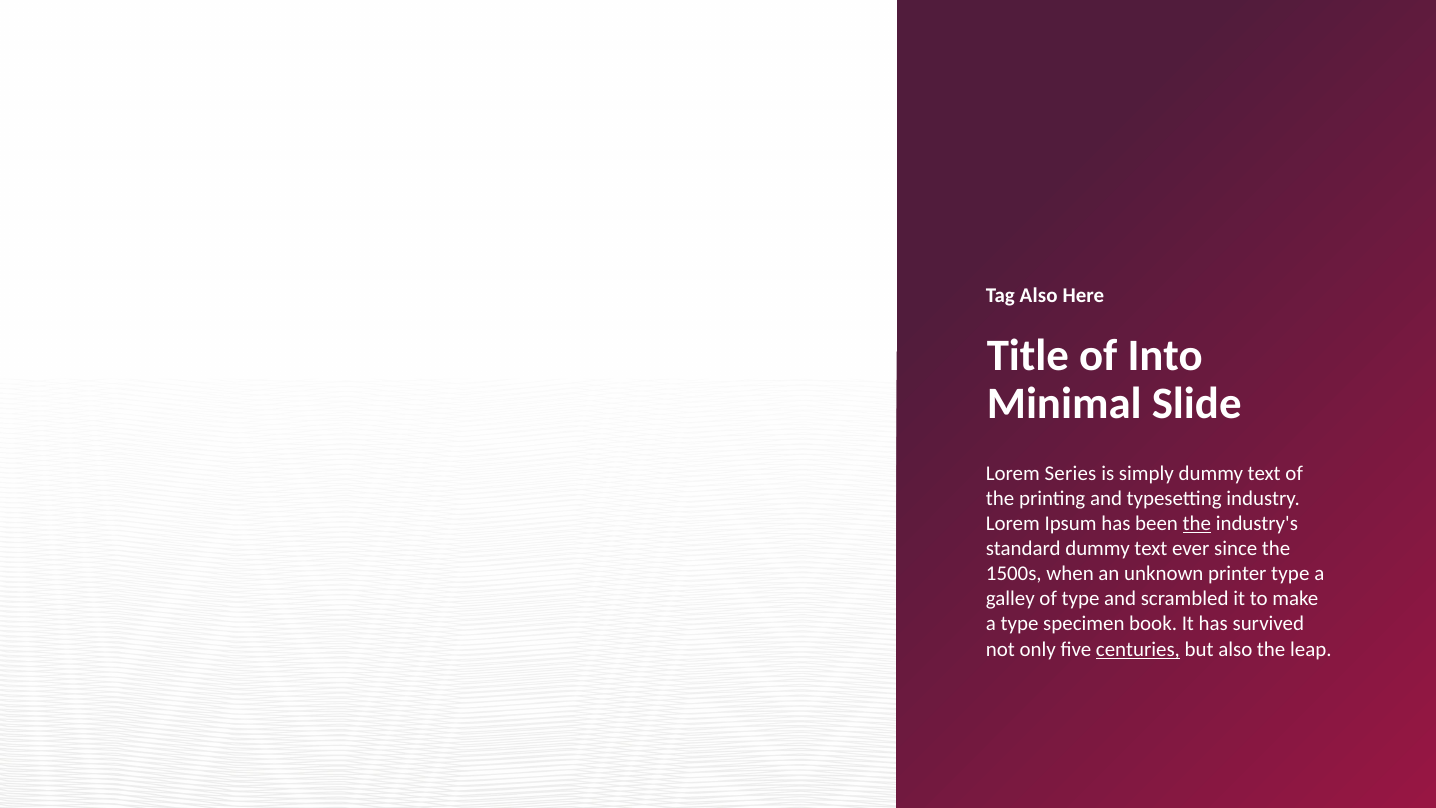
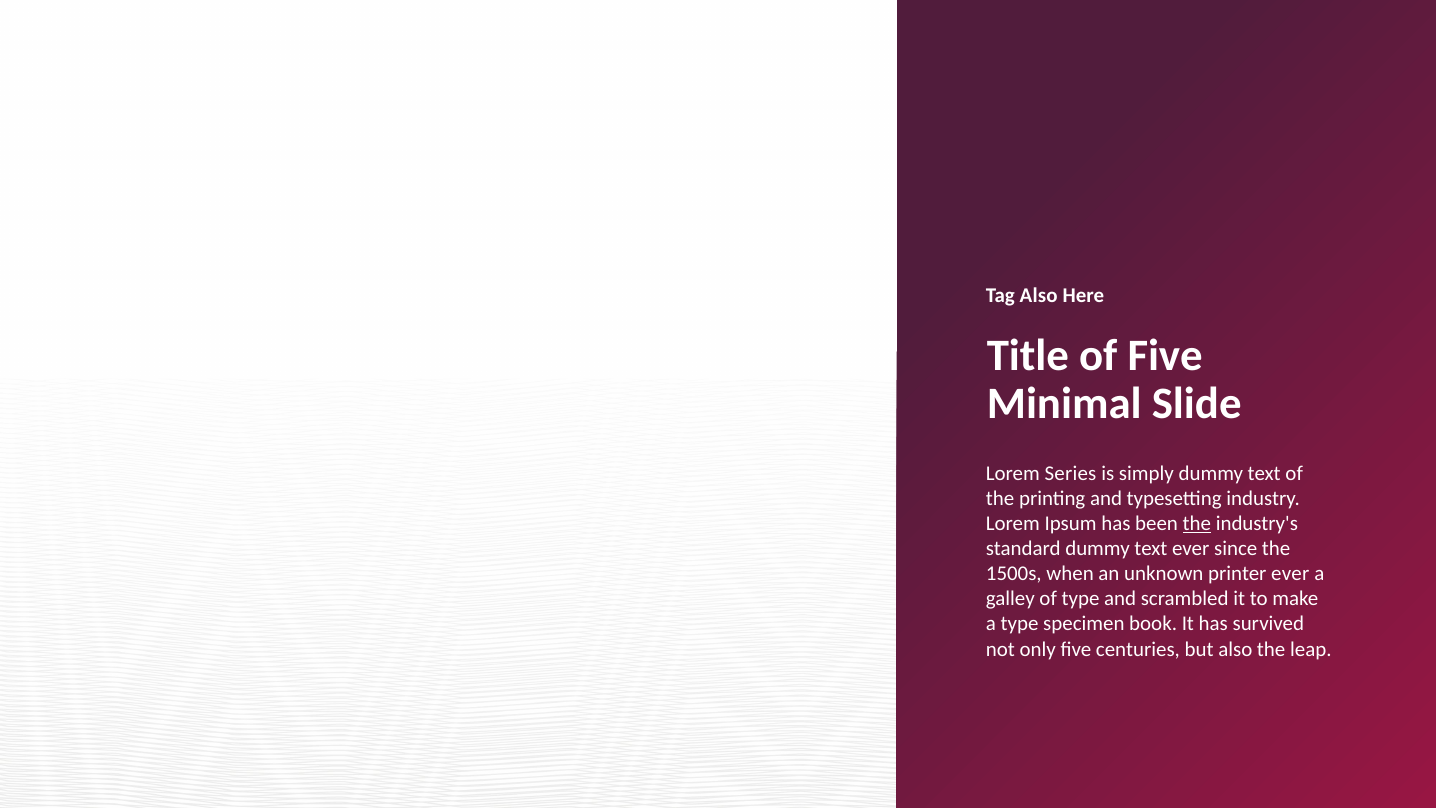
of Into: Into -> Five (1165, 356)
printer type: type -> ever (1290, 574)
centuries underline: present -> none (1138, 649)
